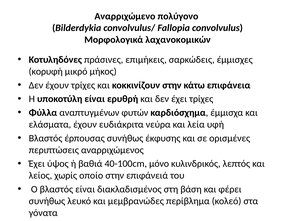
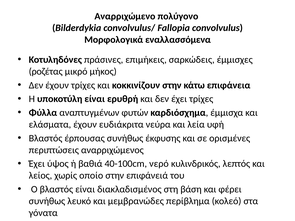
λαχανοκομικών: λαχανοκομικών -> εναλλασσόμενα (178, 40)
κορυφή: κορυφή -> ροζέτας (46, 71)
μόνο: μόνο -> νερό (159, 164)
